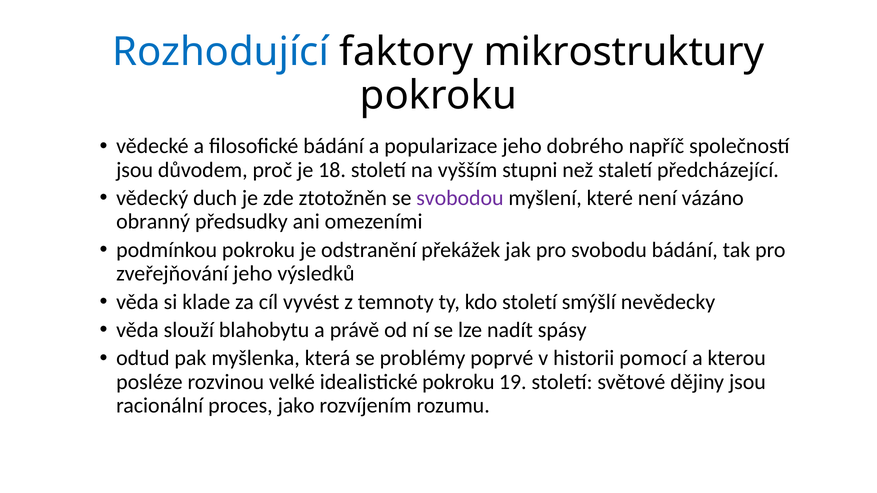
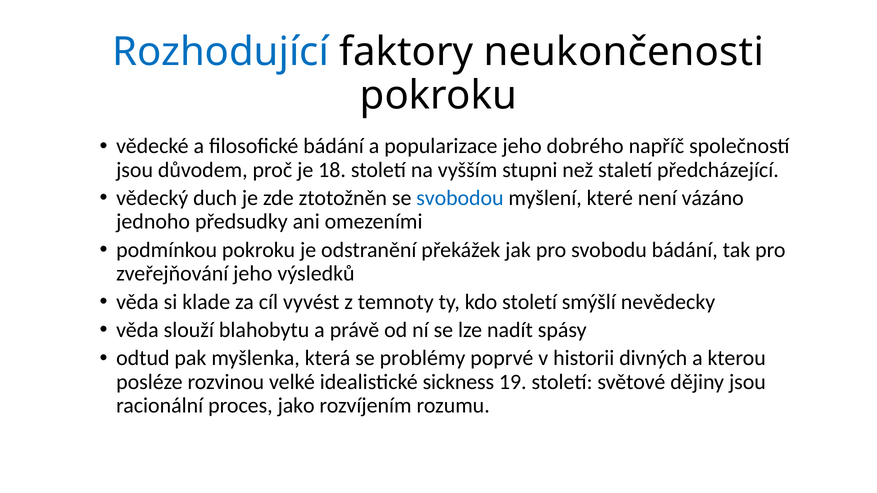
mikrostruktury: mikrostruktury -> neukončenosti (624, 52)
svobodou colour: purple -> blue (460, 198)
obranný: obranný -> jednoho (153, 222)
pomocí: pomocí -> divných (653, 358)
idealistické pokroku: pokroku -> sickness (458, 382)
